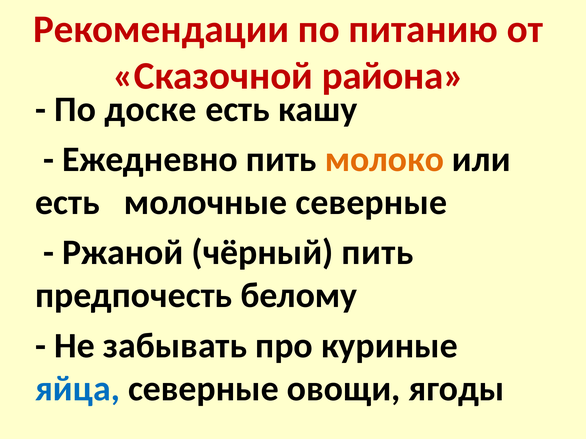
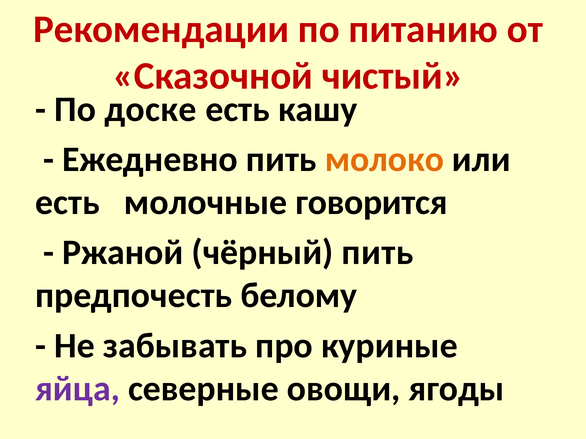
района: района -> чистый (393, 76)
молочные северные: северные -> говорится (372, 203)
яйца colour: blue -> purple (78, 389)
